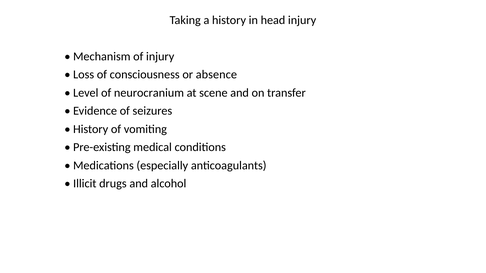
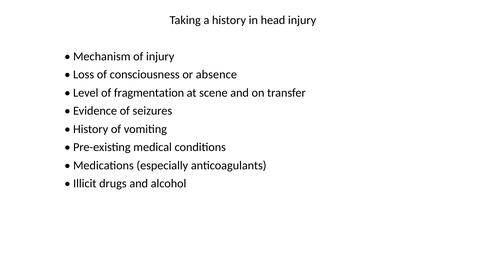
neurocranium: neurocranium -> fragmentation (149, 93)
